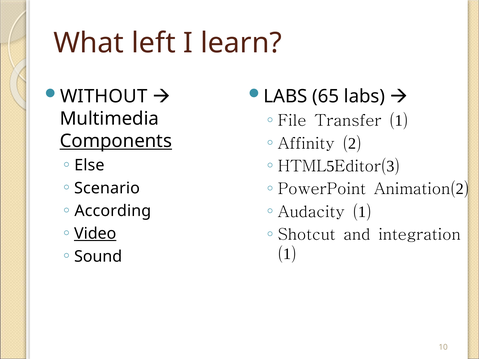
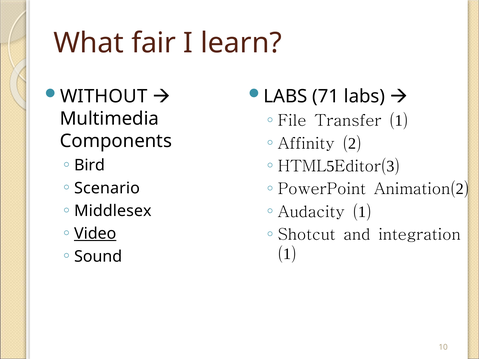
left: left -> fair (154, 43)
65: 65 -> 71 (326, 96)
Components underline: present -> none (116, 141)
Else: Else -> Bird (89, 165)
According: According -> Middlesex (113, 211)
